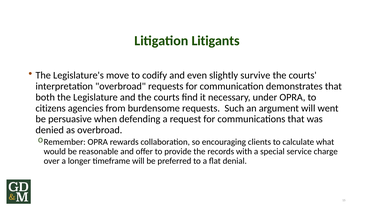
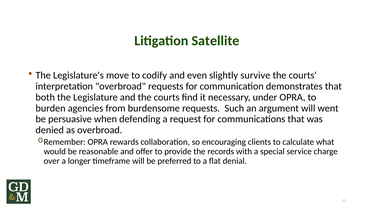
Litigants: Litigants -> Satellite (216, 41)
citizens: citizens -> burden (51, 108)
